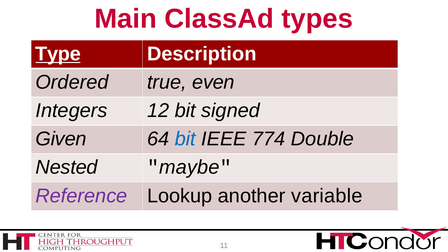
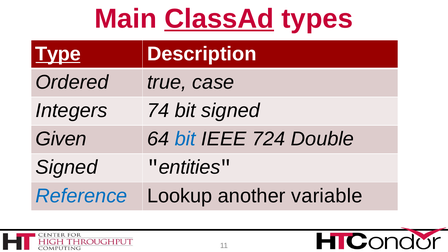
ClassAd underline: none -> present (219, 19)
even: even -> case (213, 82)
12: 12 -> 74 (158, 111)
774: 774 -> 724 (269, 139)
Nested: Nested -> Signed (66, 167)
maybe: maybe -> entities (190, 167)
Reference colour: purple -> blue (81, 196)
